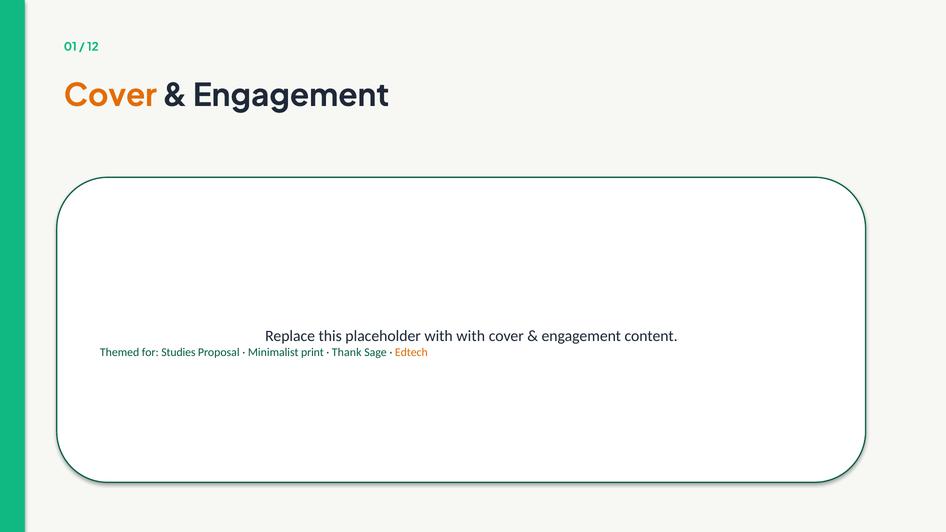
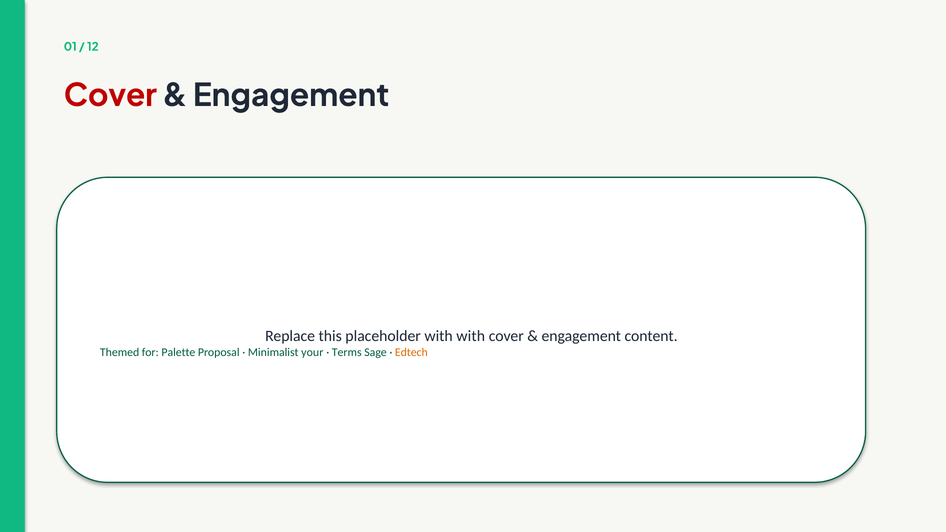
Cover colour: orange -> red (110, 96)
Studies: Studies -> Palette (178, 353)
print: print -> your (312, 353)
Thank: Thank -> Terms (347, 353)
